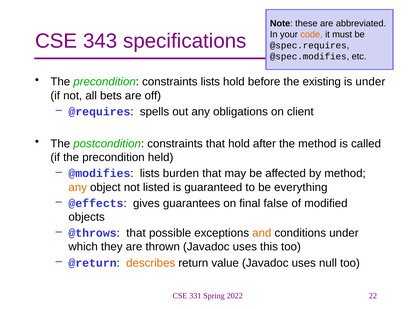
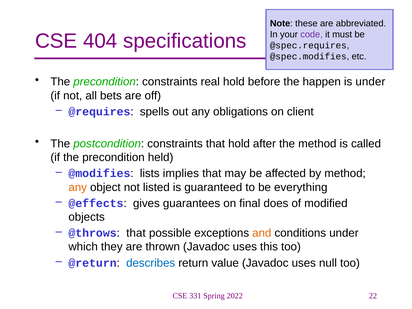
code colour: orange -> purple (312, 35)
343: 343 -> 404 (100, 41)
constraints lists: lists -> real (210, 82)
existing: existing -> happen (322, 82)
burden: burden -> implies (181, 174)
false: false -> does (276, 203)
describes colour: orange -> blue (151, 263)
